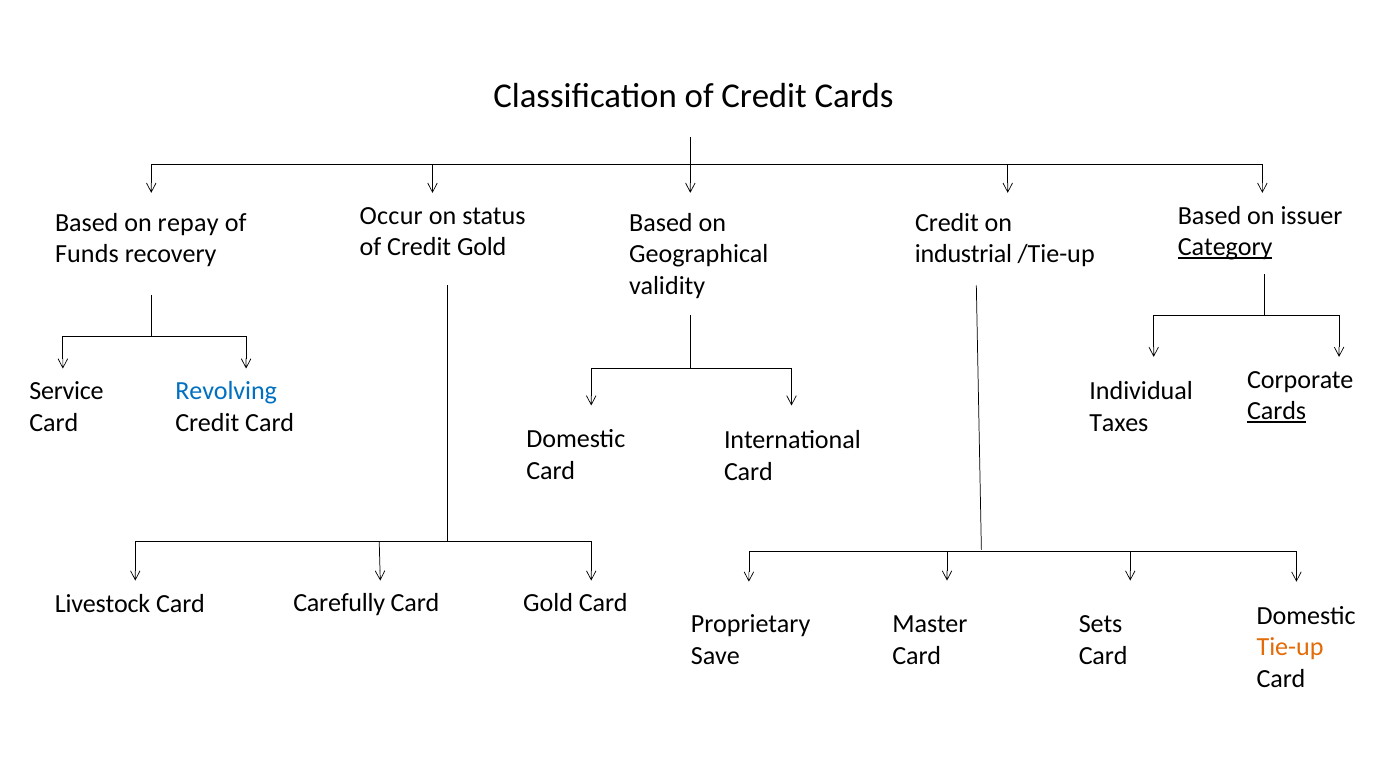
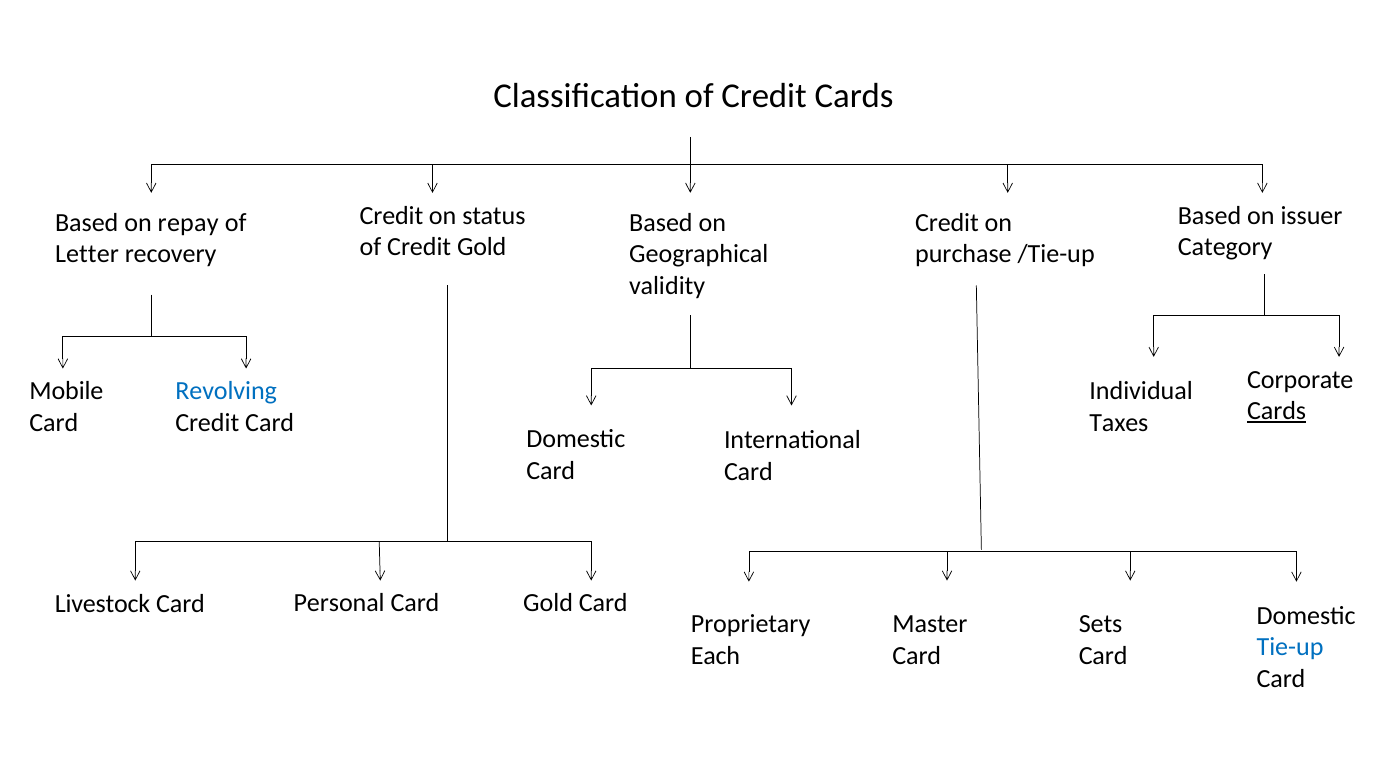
Occur: Occur -> Credit (391, 215)
Category underline: present -> none (1225, 247)
Funds: Funds -> Letter (87, 254)
industrial: industrial -> purchase (963, 254)
Service: Service -> Mobile (66, 391)
Carefully: Carefully -> Personal (339, 603)
Tie-up colour: orange -> blue (1290, 647)
Save: Save -> Each (715, 656)
